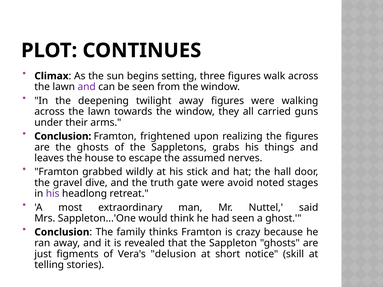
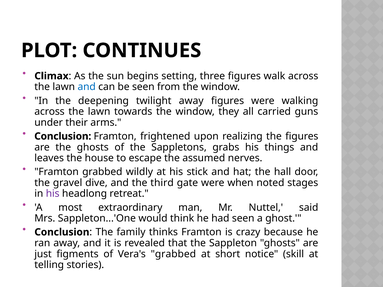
and colour: purple -> blue (87, 87)
truth: truth -> third (162, 183)
avoid: avoid -> when (240, 183)
Vera's delusion: delusion -> grabbed (173, 254)
